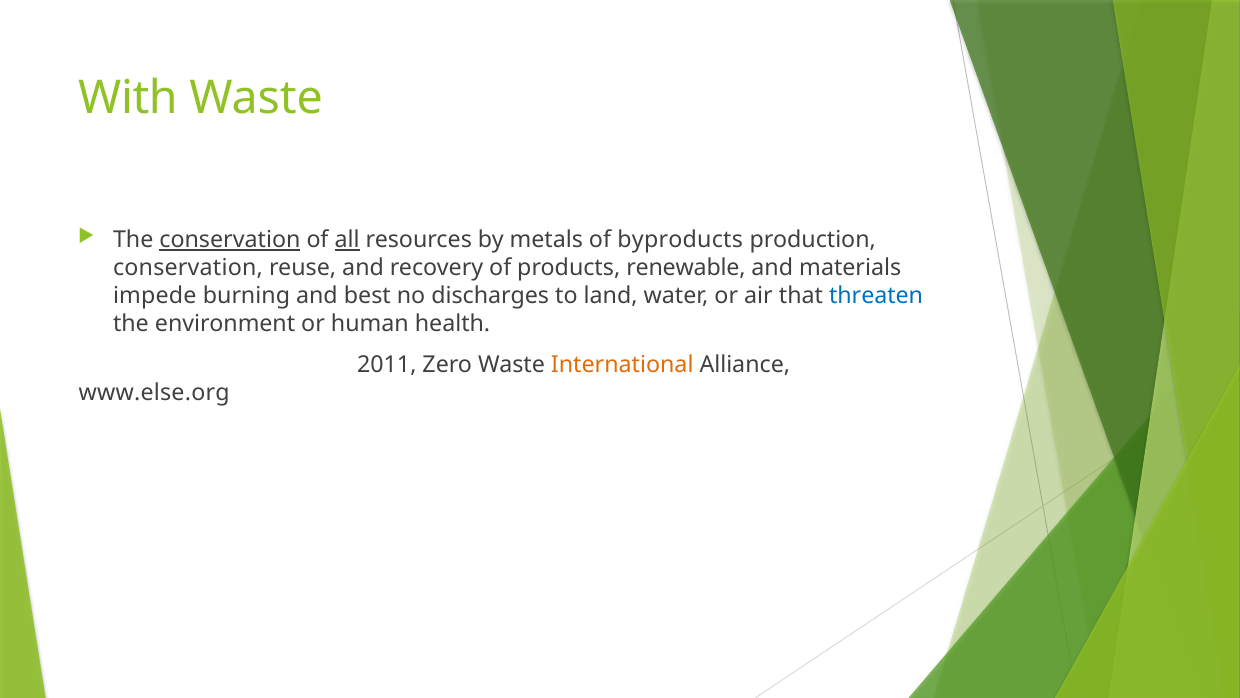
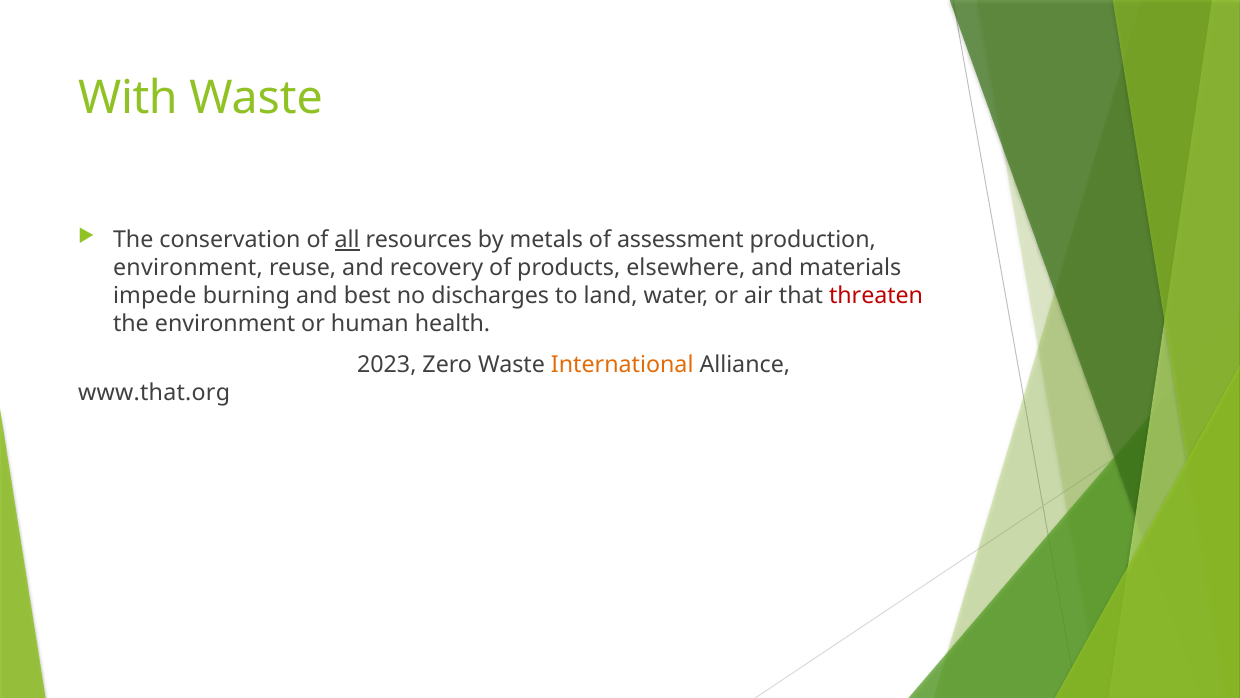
conservation underline: present -> none (230, 240)
byproducts: byproducts -> assessment (680, 240)
conservation: conservation -> environment (188, 268)
renewable: renewable -> elsewhere (686, 268)
threaten colour: blue -> red (876, 296)
2011: 2011 -> 2023 (387, 365)
www.else.org: www.else.org -> www.that.org (154, 392)
